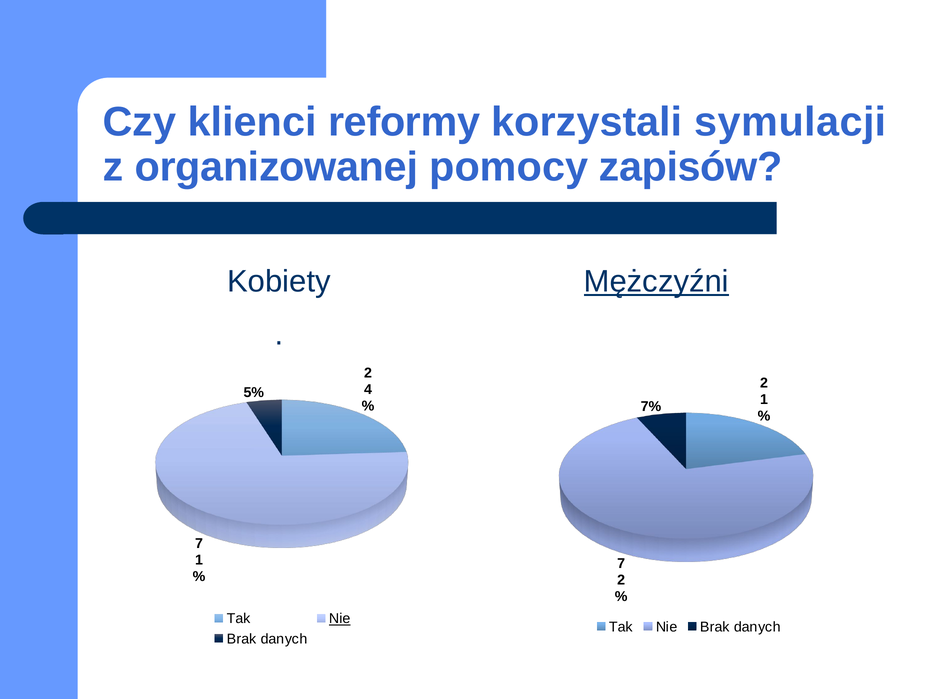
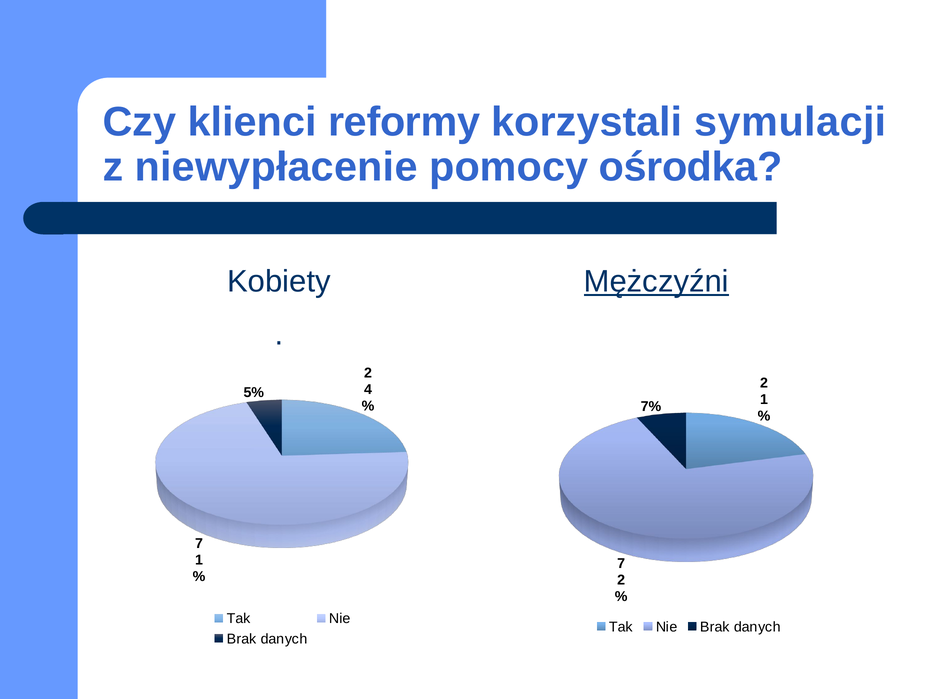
organizowanej: organizowanej -> niewypłacenie (276, 167)
zapisów: zapisów -> ośrodka (691, 167)
Nie underline: present -> none (340, 619)
